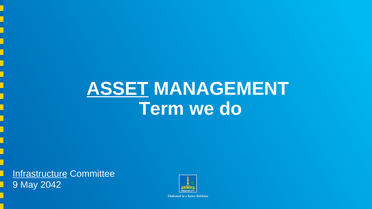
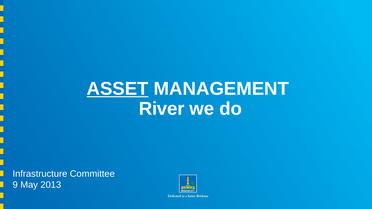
Term: Term -> River (162, 109)
Infrastructure underline: present -> none (40, 174)
2042: 2042 -> 2013 (51, 185)
